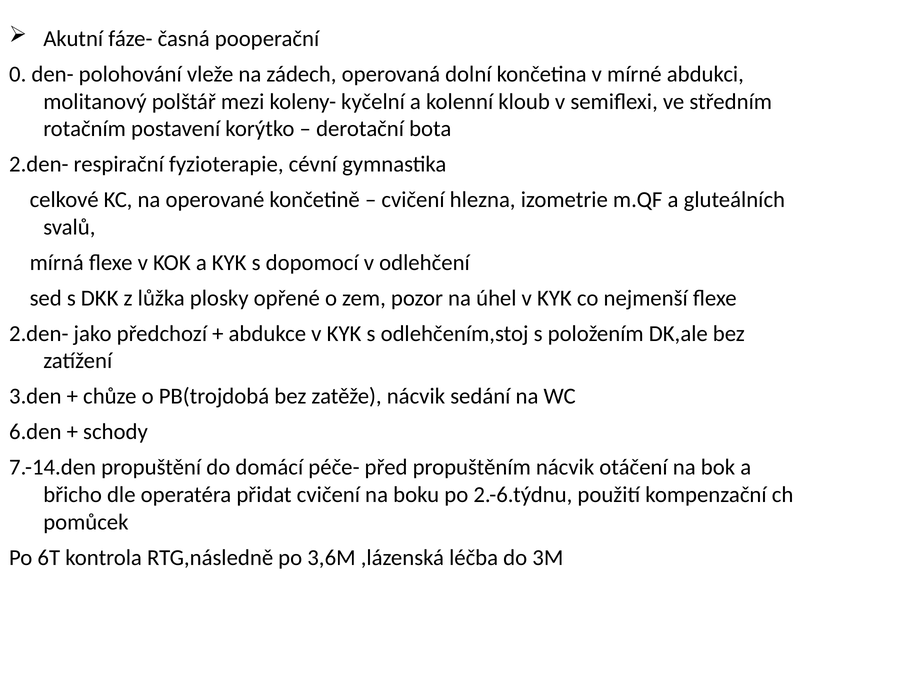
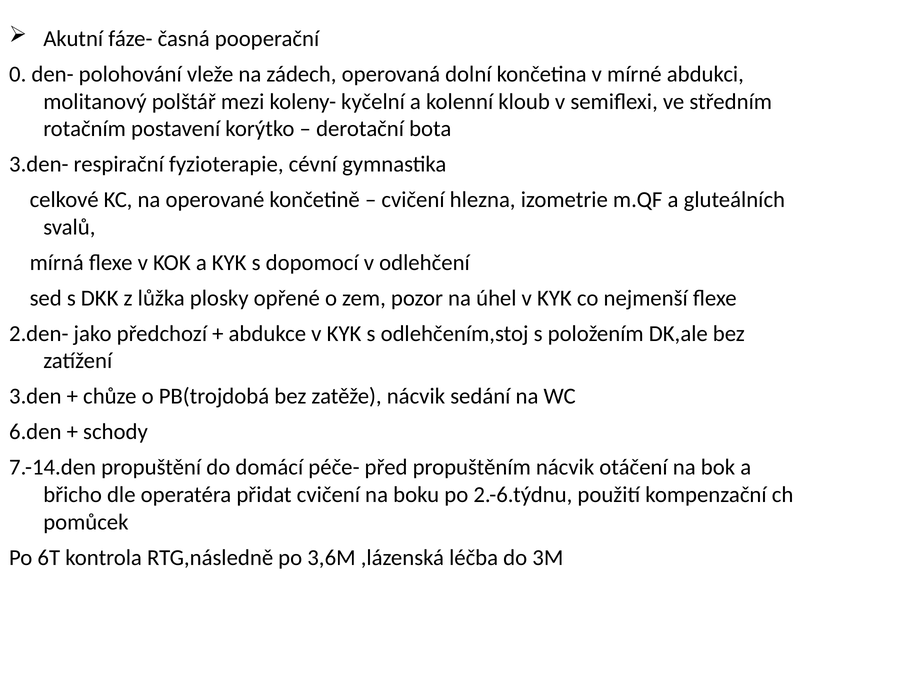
2.den-: 2.den- -> 3.den- (39, 164)
